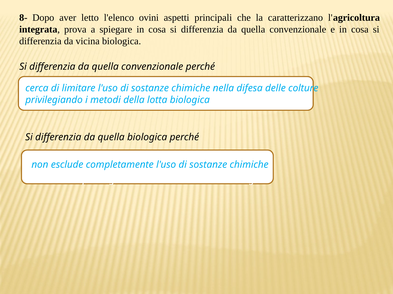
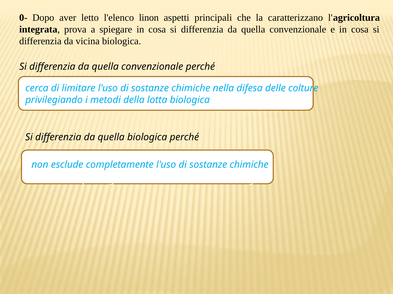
8-: 8- -> 0- (23, 18)
l'elenco ovini: ovini -> linon (149, 18)
